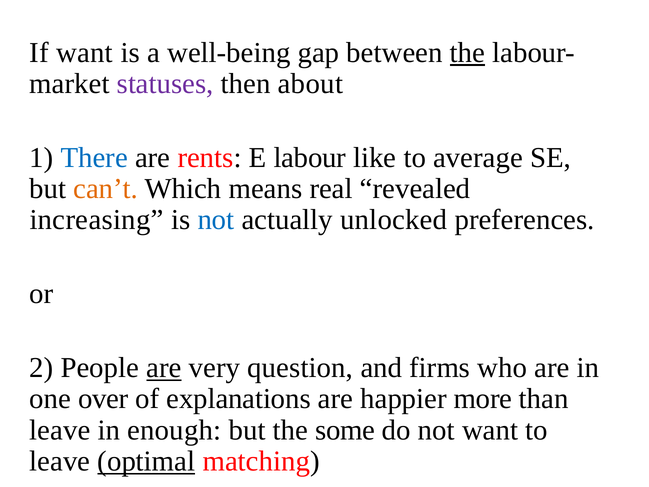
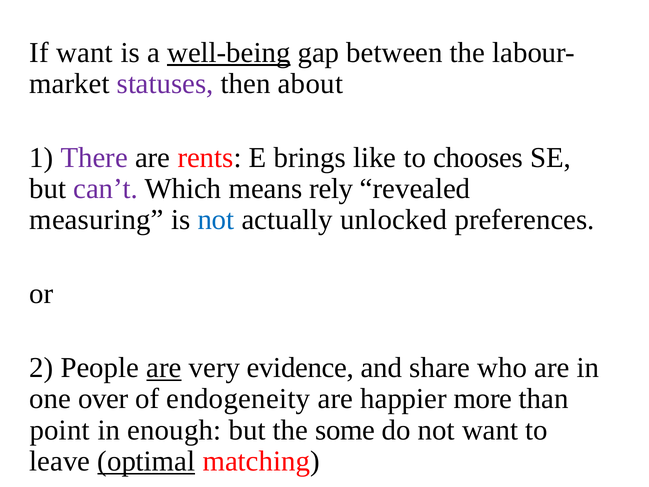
well-being underline: none -> present (229, 52)
the underline: present -> none (467, 52)
There colour: blue -> purple (94, 158)
labour: labour -> brings (310, 158)
average: average -> chooses (478, 158)
can’t colour: orange -> purple (106, 189)
real: real -> rely (331, 189)
increasing: increasing -> measuring (97, 220)
question: question -> evidence (300, 368)
firms: firms -> share (440, 368)
explanations: explanations -> endogeneity (238, 399)
leave: leave -> point (60, 430)
